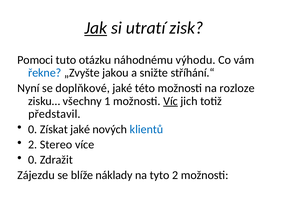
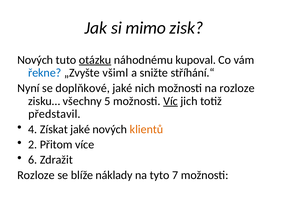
Jak underline: present -> none (96, 28)
utratí: utratí -> mimo (146, 28)
Pomoci: Pomoci -> Nových (35, 60)
otázku underline: none -> present (95, 60)
výhodu: výhodu -> kupoval (196, 60)
jakou: jakou -> všiml (115, 73)
této: této -> nich (145, 88)
1: 1 -> 5 (107, 101)
0: 0 -> 4 (33, 129)
klientů colour: blue -> orange (146, 129)
Stereo: Stereo -> Přitom (56, 145)
0: 0 -> 6 (33, 160)
Zájezdu: Zájezdu -> Rozloze (36, 175)
tyto 2: 2 -> 7 (175, 175)
